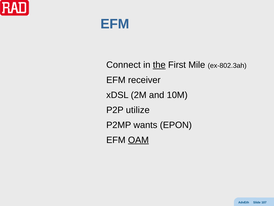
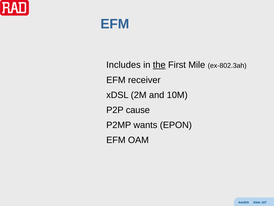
Connect: Connect -> Includes (123, 65)
utilize: utilize -> cause (138, 110)
OAM underline: present -> none (138, 140)
